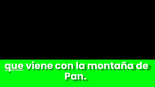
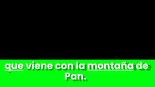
montaña underline: none -> present (110, 66)
